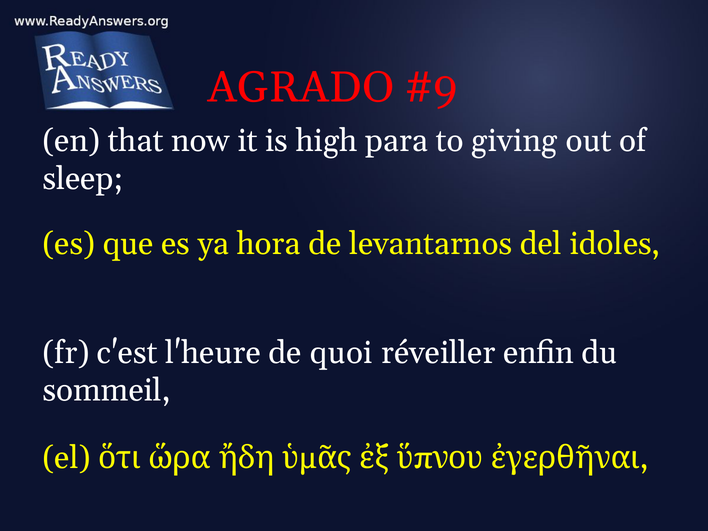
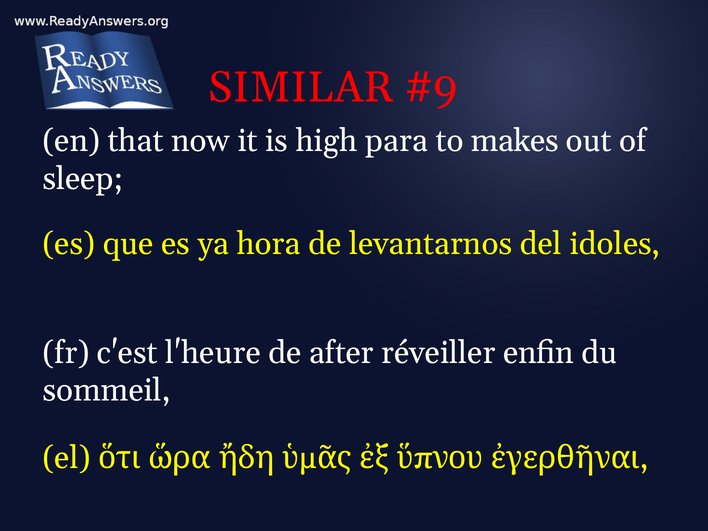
AGRADO: AGRADO -> SIMILAR (301, 87)
giving: giving -> makes (515, 141)
quoi: quoi -> after (342, 353)
